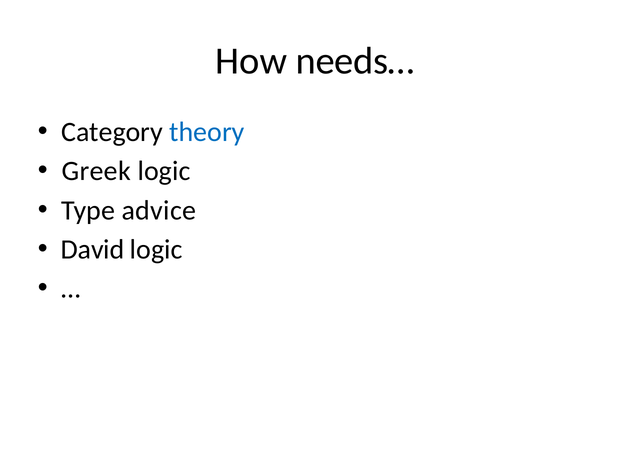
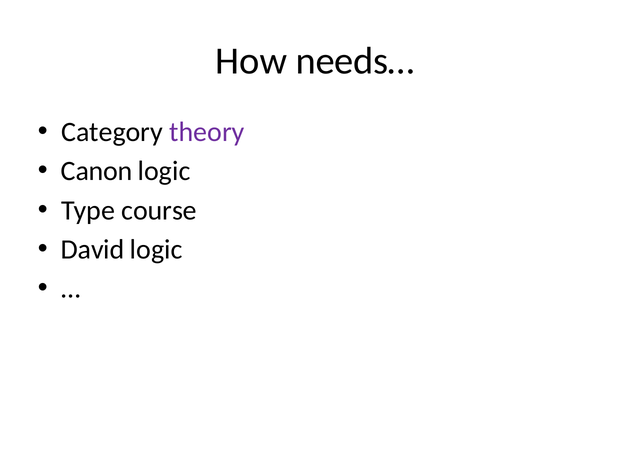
theory colour: blue -> purple (207, 132)
Greek: Greek -> Canon (97, 171)
advice: advice -> course (159, 211)
